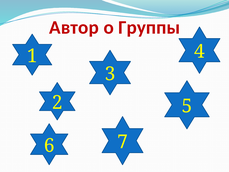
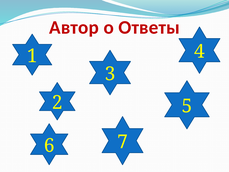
Группы: Группы -> Ответы (149, 27)
